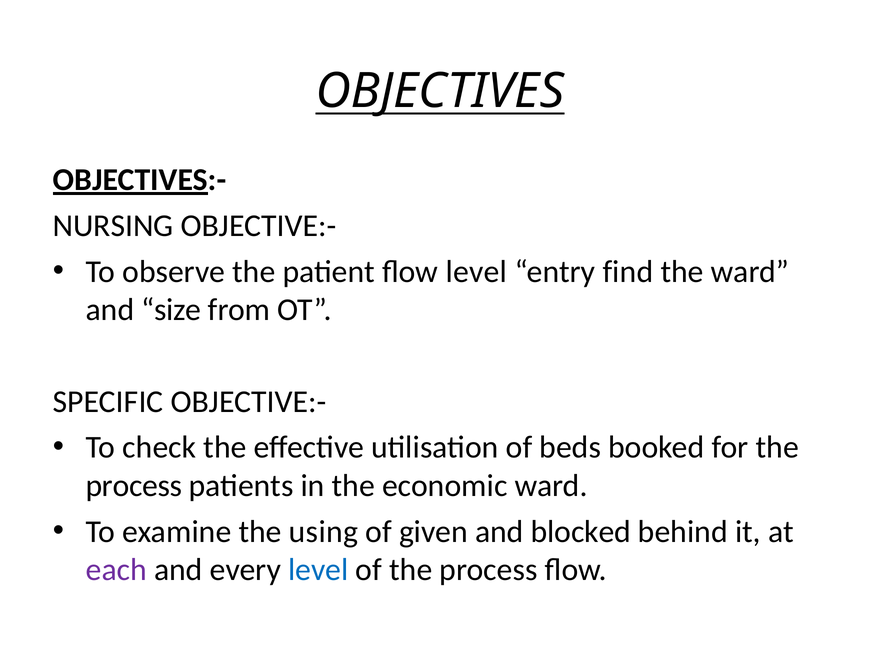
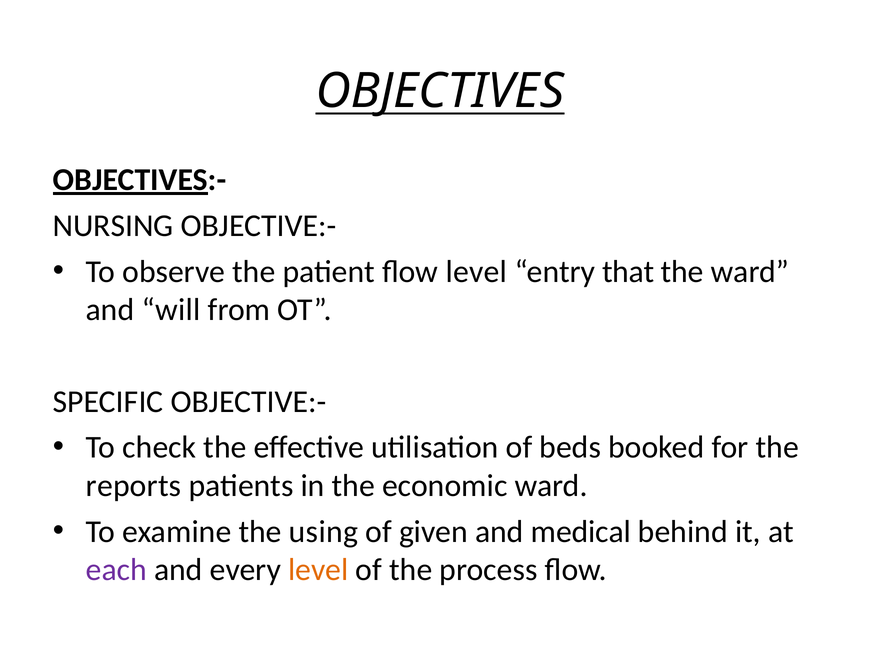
find: find -> that (628, 272)
size: size -> will (171, 310)
process: process -> reports (134, 486)
blocked: blocked -> medical (581, 532)
level colour: blue -> orange (318, 570)
